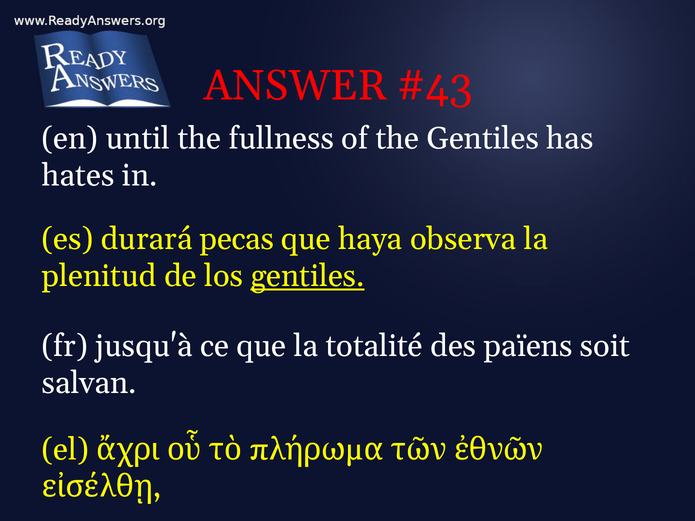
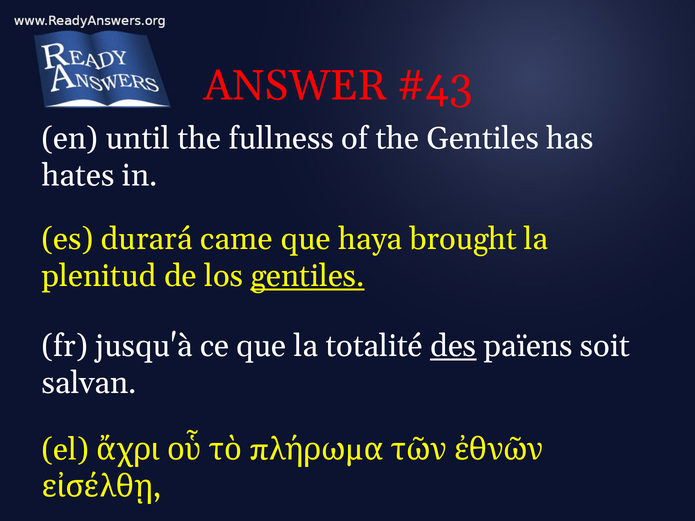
pecas: pecas -> came (237, 239)
observa: observa -> brought (463, 239)
des underline: none -> present (453, 346)
